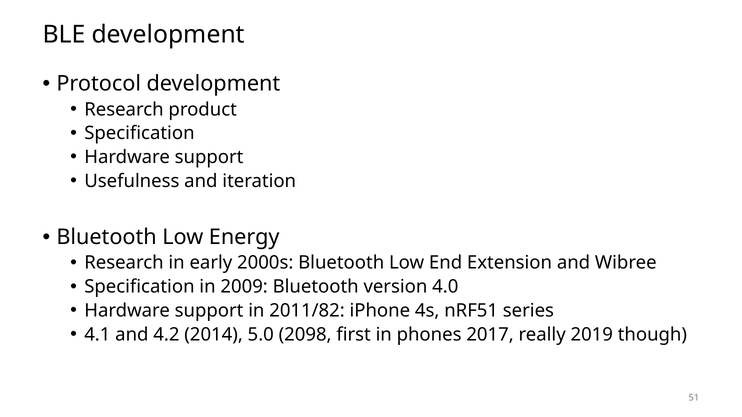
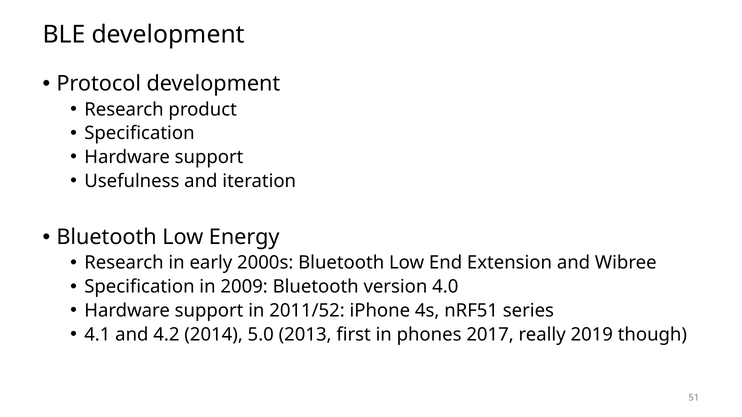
2011/82: 2011/82 -> 2011/52 (307, 311)
2098: 2098 -> 2013 (305, 335)
